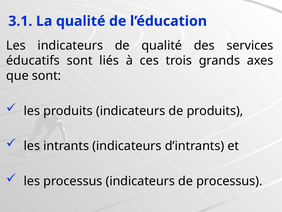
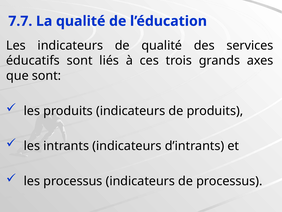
3.1: 3.1 -> 7.7 (20, 21)
